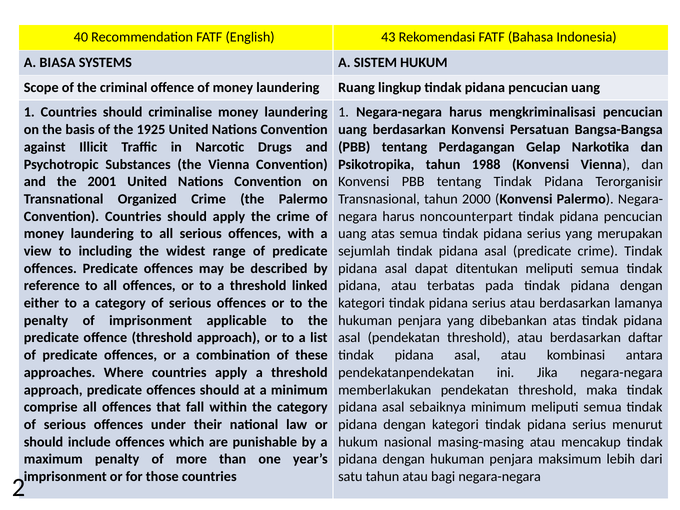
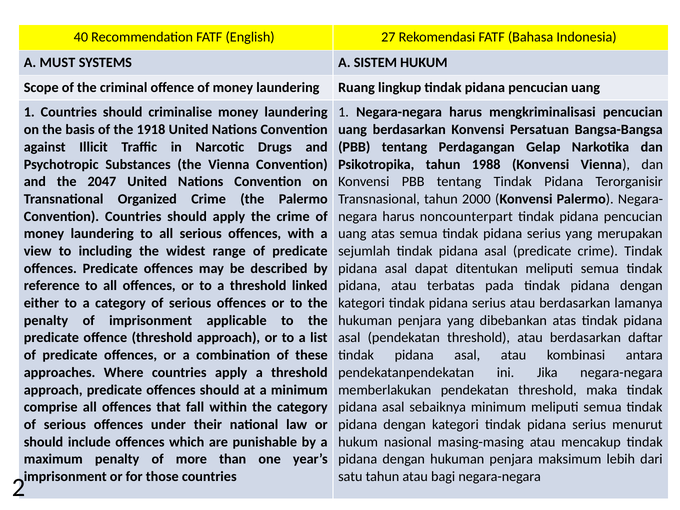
43: 43 -> 27 (388, 37)
BIASA: BIASA -> MUST (57, 62)
1925: 1925 -> 1918 (151, 130)
2001: 2001 -> 2047 (102, 182)
